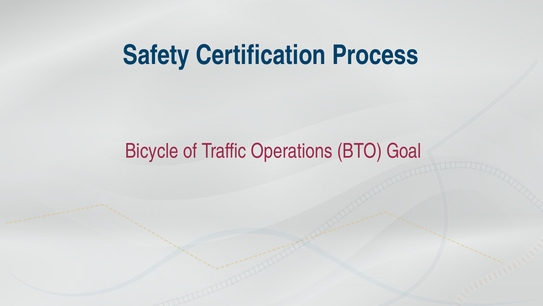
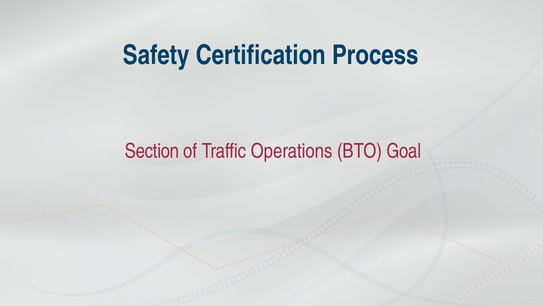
Bicycle: Bicycle -> Section (152, 151)
